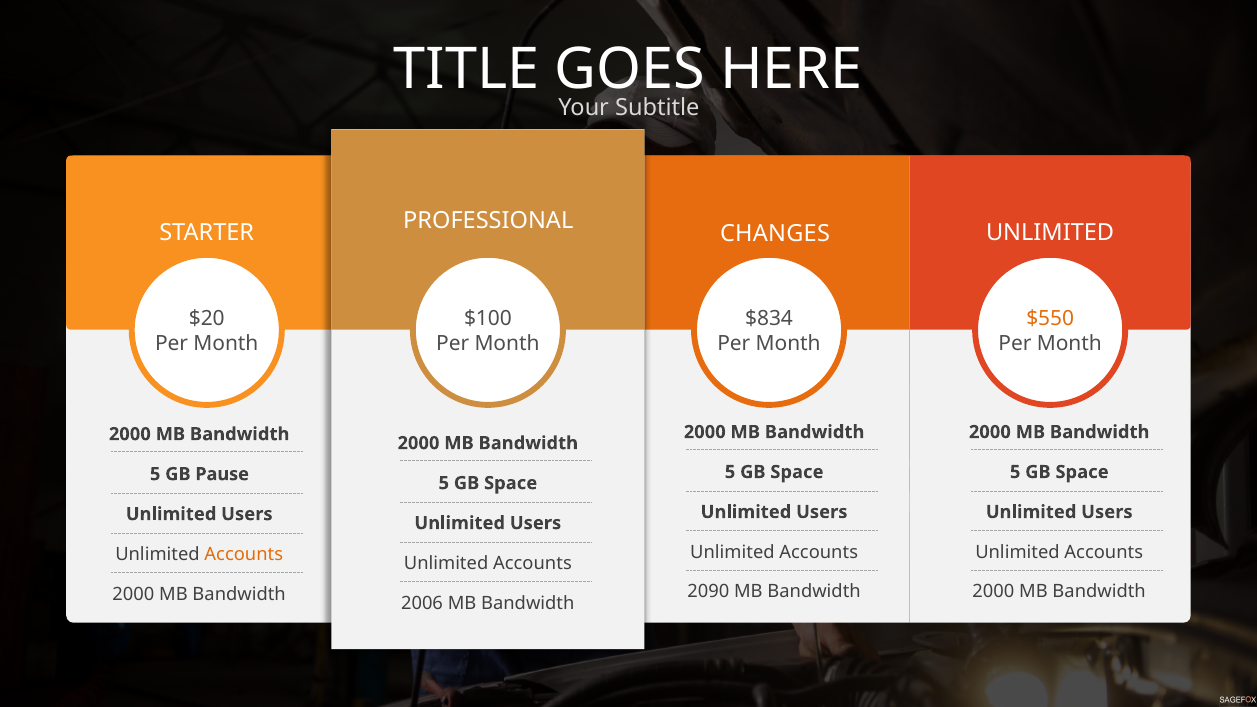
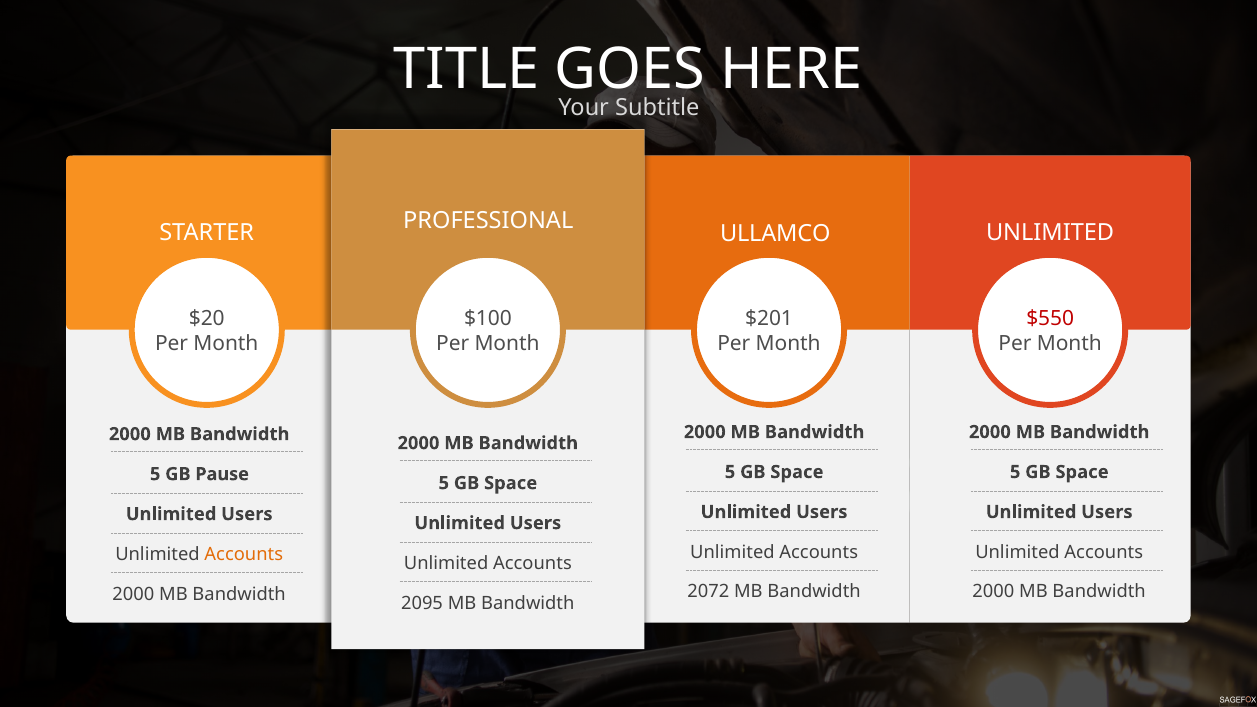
CHANGES: CHANGES -> ULLAMCO (775, 234)
$834: $834 -> $201 (769, 319)
$550 colour: orange -> red (1050, 319)
2090: 2090 -> 2072 (708, 592)
2006: 2006 -> 2095 (422, 603)
